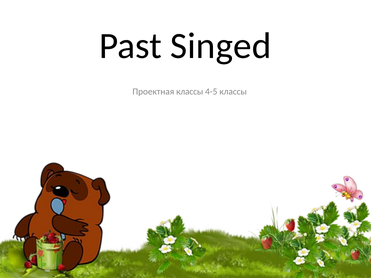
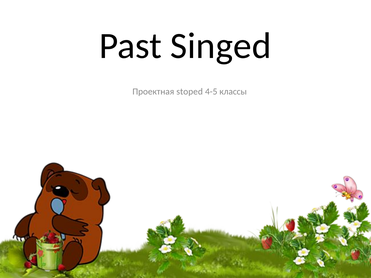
Проектная классы: классы -> stoped (190, 92)
